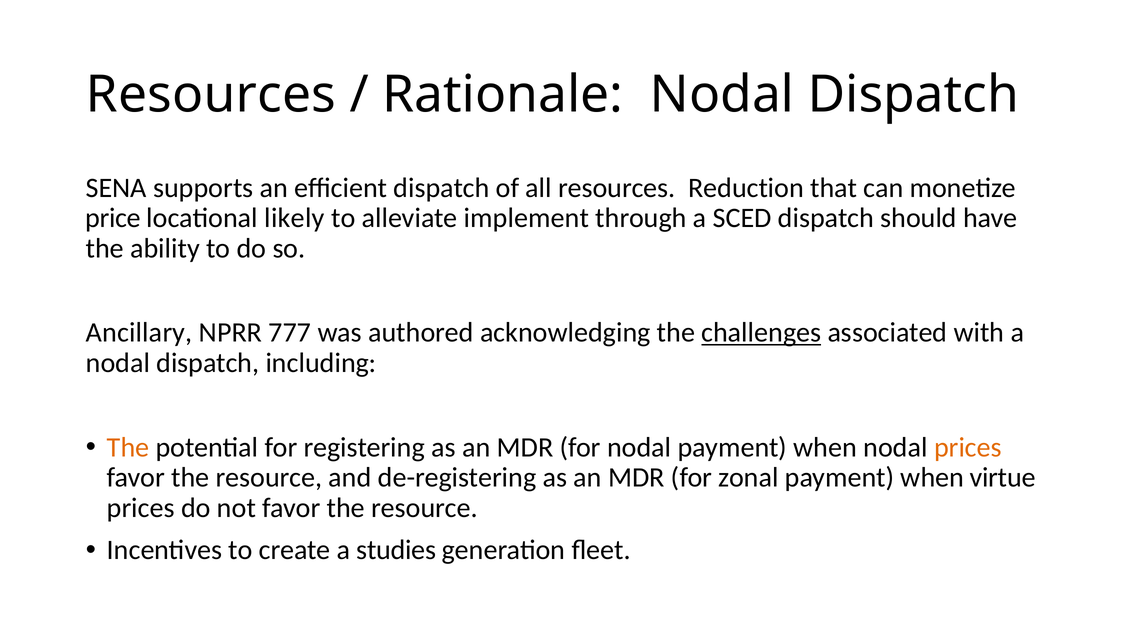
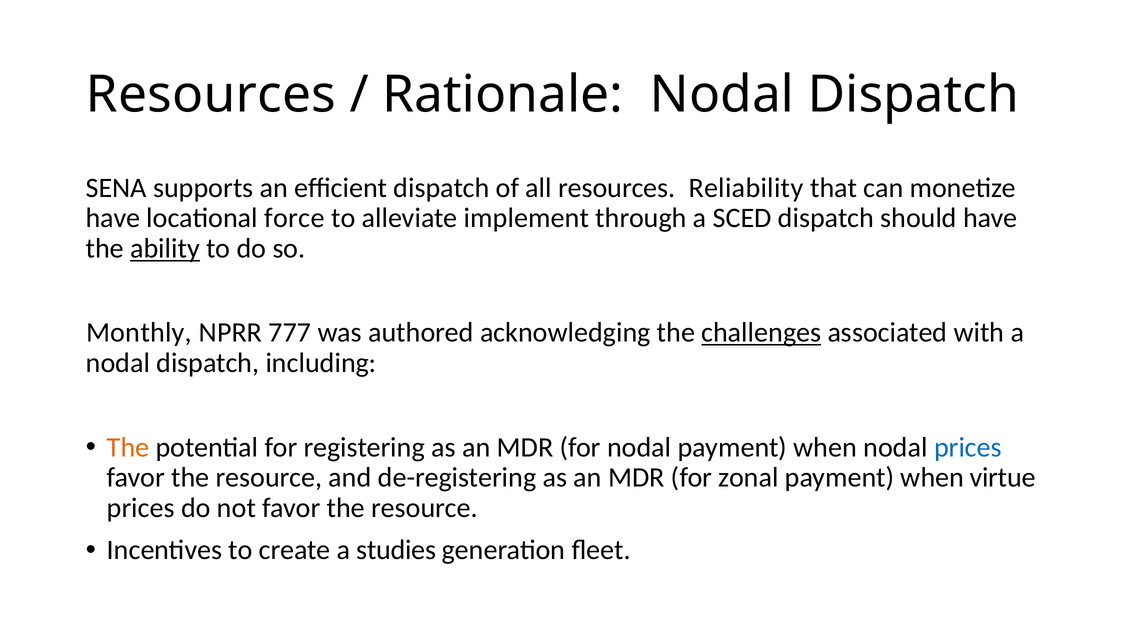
Reduction: Reduction -> Reliability (746, 188)
price: price -> have (113, 218)
likely: likely -> force (294, 218)
ability underline: none -> present (165, 248)
Ancillary: Ancillary -> Monthly (139, 333)
prices colour: orange -> blue (968, 447)
